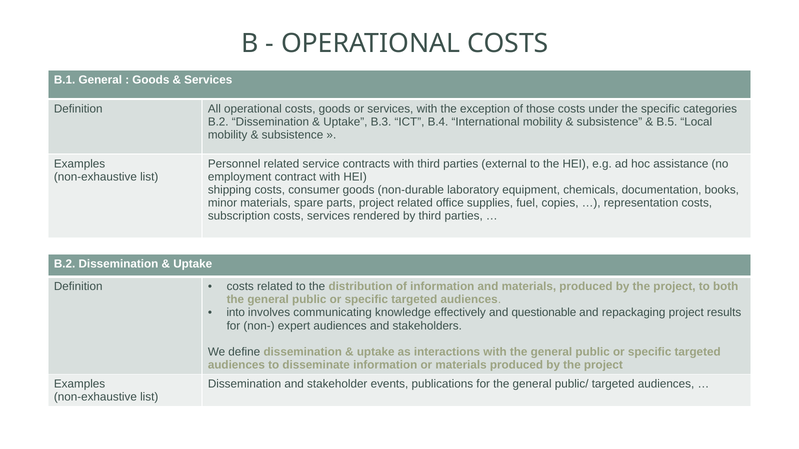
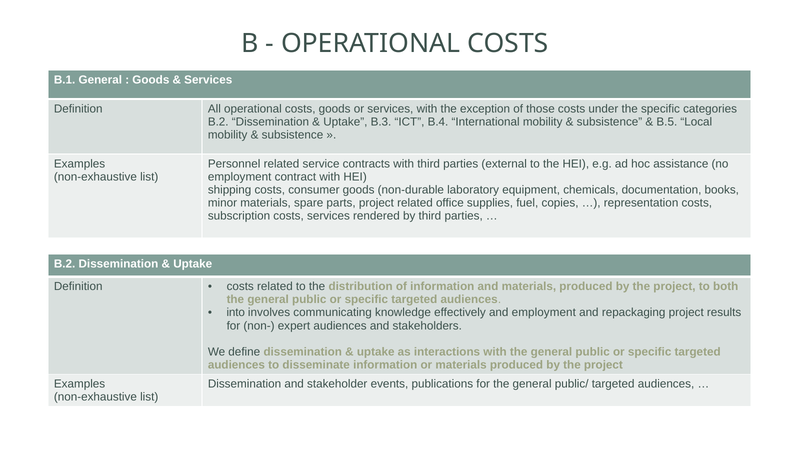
and questionable: questionable -> employment (544, 313)
